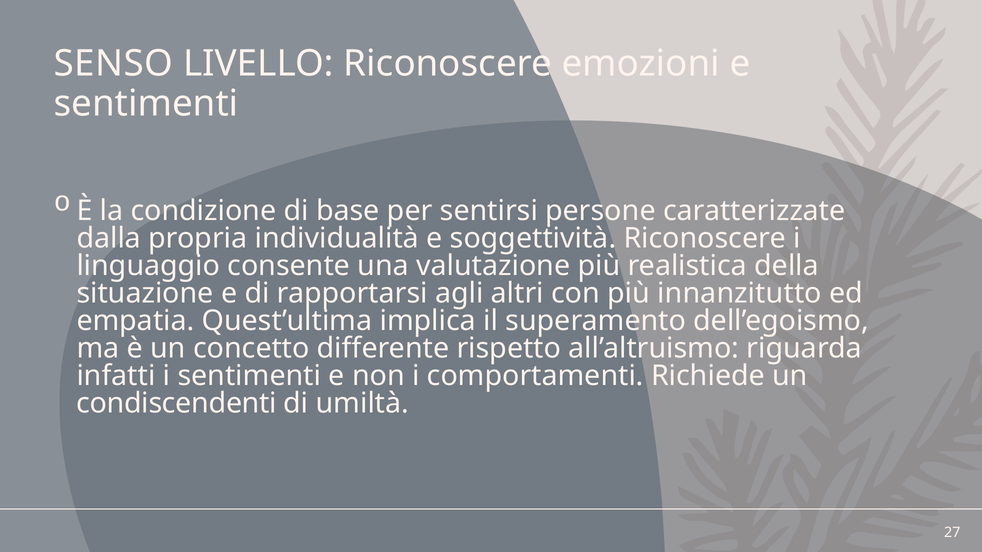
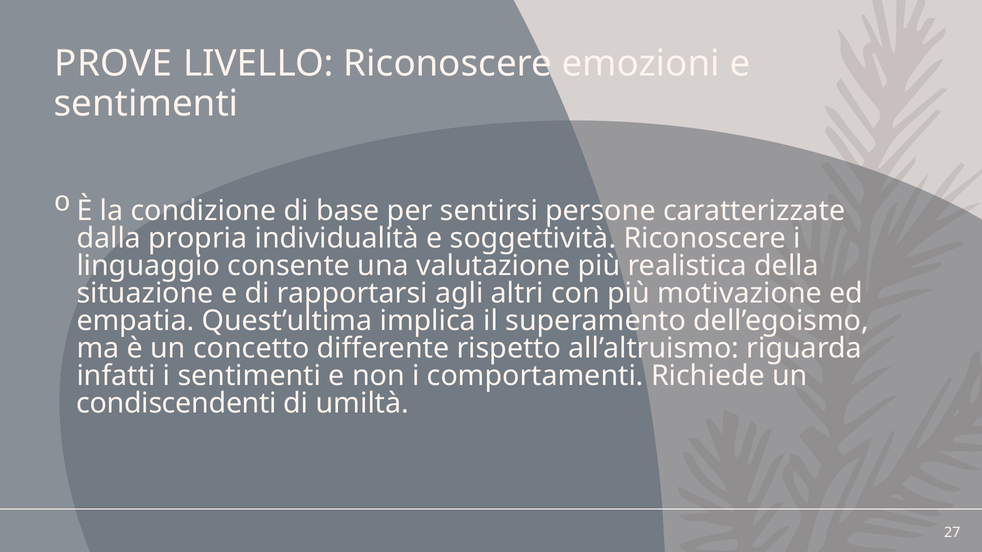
SENSO: SENSO -> PROVE (113, 64)
innanzitutto: innanzitutto -> motivazione (740, 294)
